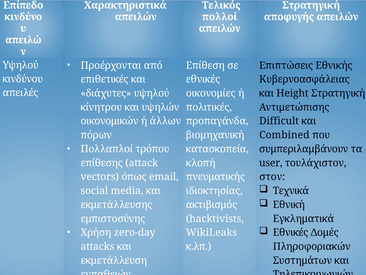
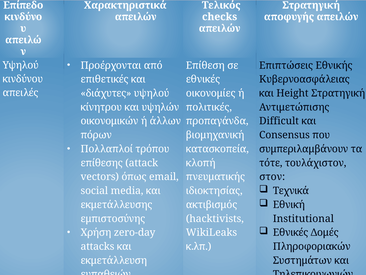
πολλοί: πολλοί -> checks (220, 17)
Combined: Combined -> Consensus (284, 135)
user: user -> τότε (271, 163)
Εγκληματικά: Εγκληματικά -> Institutional (303, 218)
